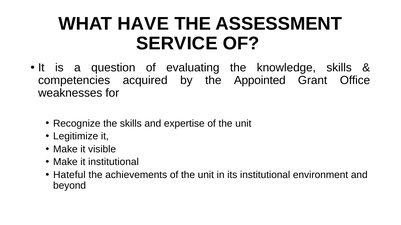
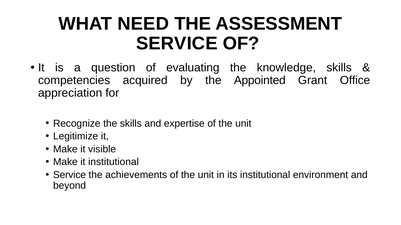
HAVE: HAVE -> NEED (143, 24)
weaknesses: weaknesses -> appreciation (70, 93)
Hateful: Hateful -> Service (70, 175)
